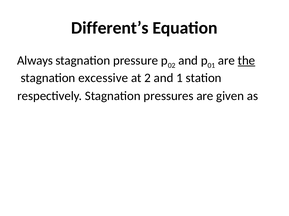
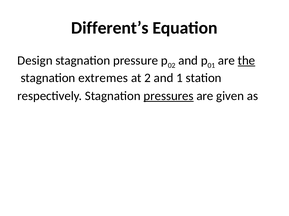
Always: Always -> Design (35, 61)
excessive: excessive -> extremes (103, 78)
pressures underline: none -> present (169, 96)
